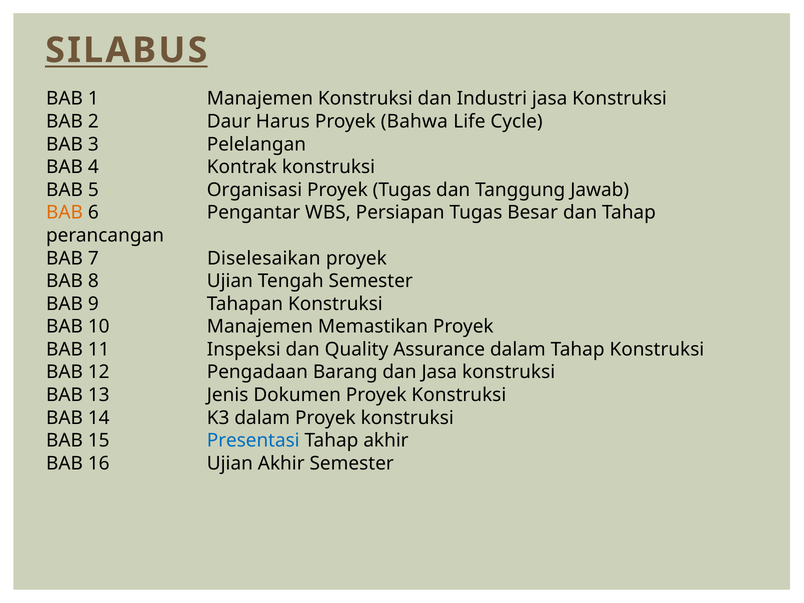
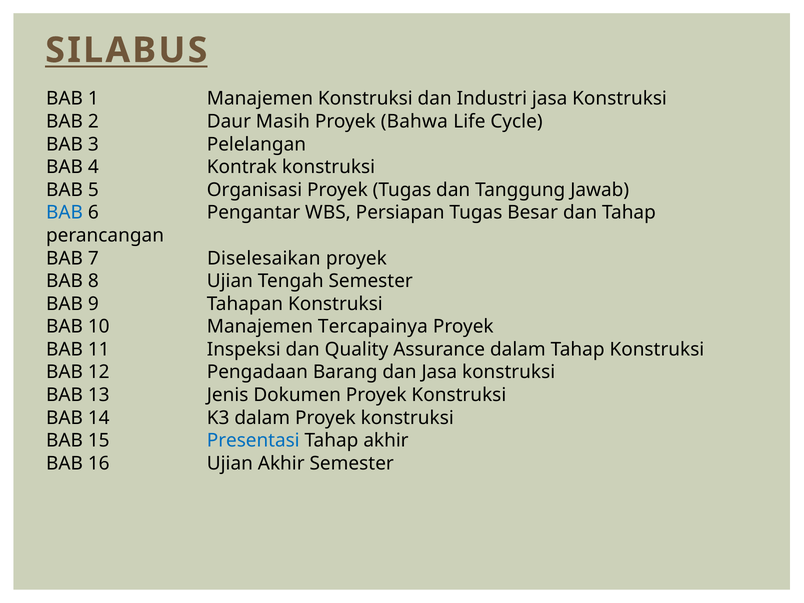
Harus: Harus -> Masih (283, 122)
BAB colour: orange -> blue (64, 213)
Memastikan: Memastikan -> Tercapainya (373, 327)
